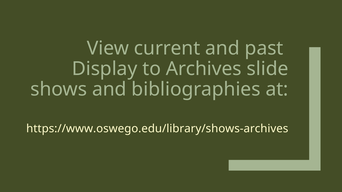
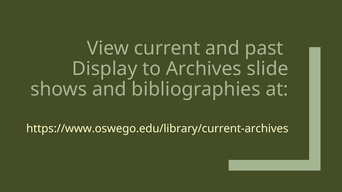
https://www.oswego.edu/library/shows-archives: https://www.oswego.edu/library/shows-archives -> https://www.oswego.edu/library/current-archives (157, 129)
